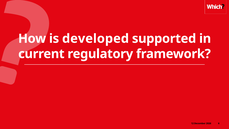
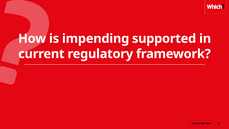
developed: developed -> impending (96, 39)
